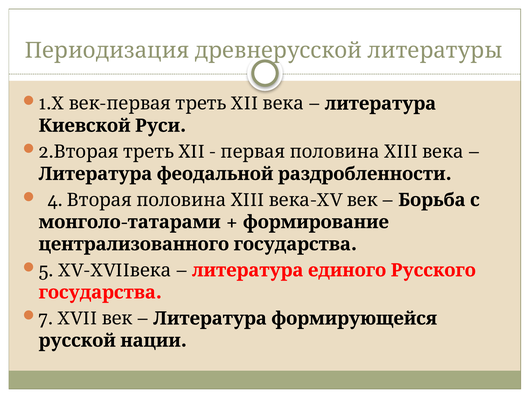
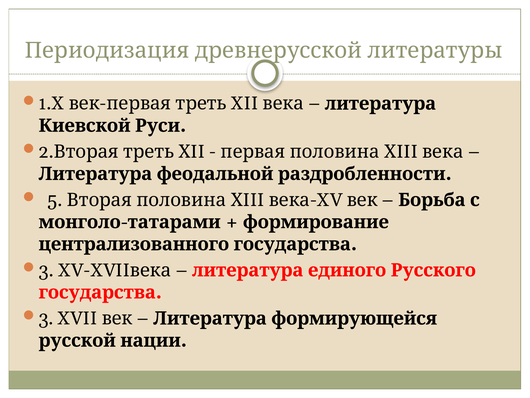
4: 4 -> 5 (55, 200)
5: 5 -> 3 (46, 270)
7: 7 -> 3 (46, 318)
